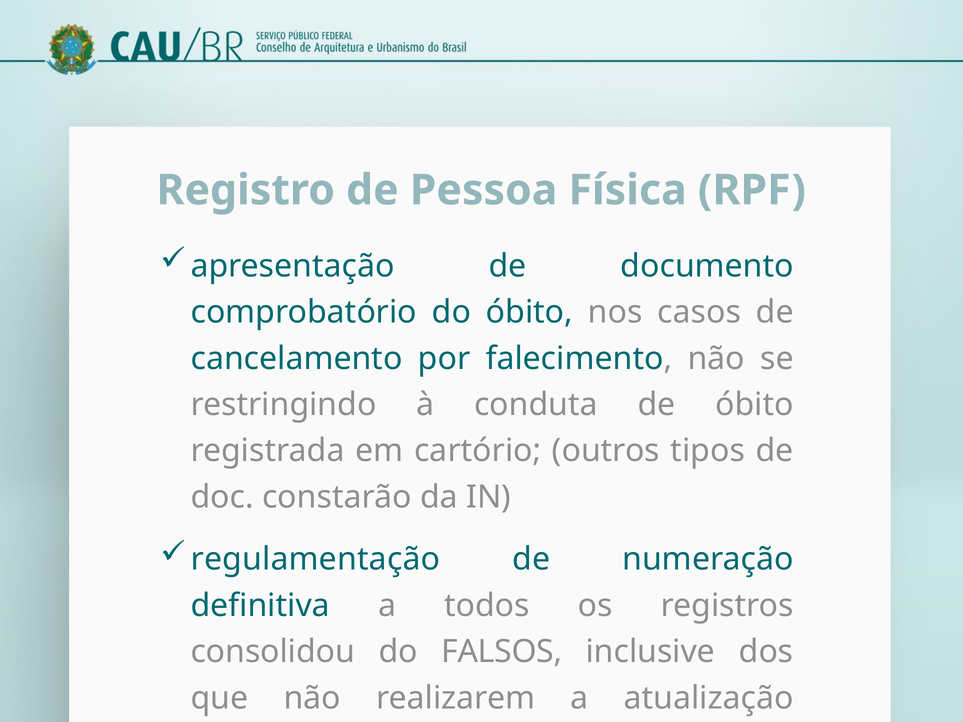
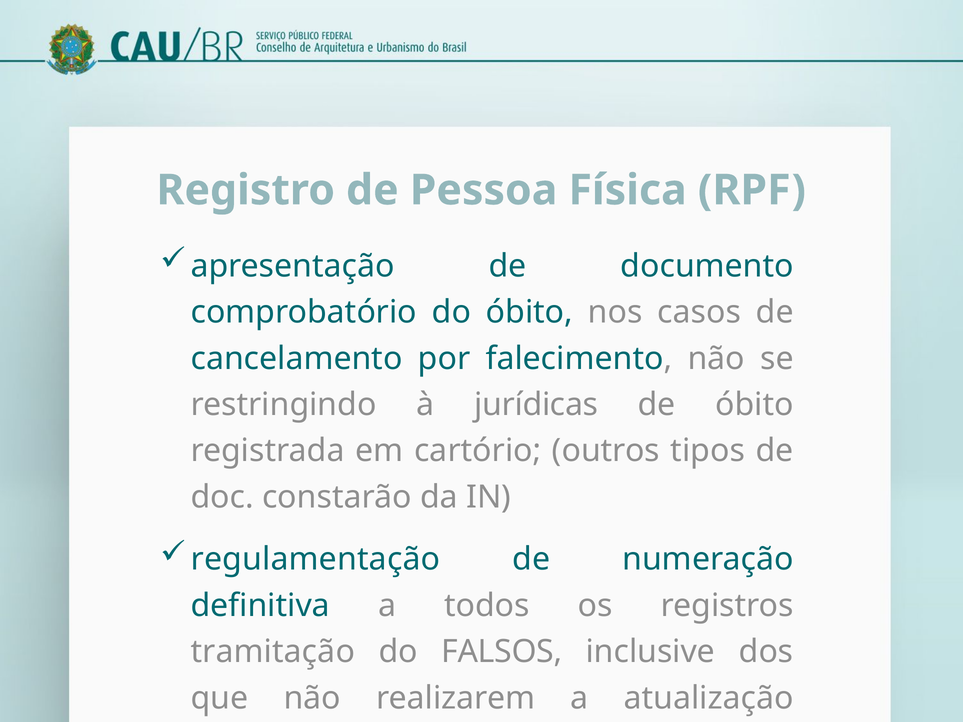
conduta: conduta -> jurídicas (536, 405)
consolidou: consolidou -> tramitação (273, 652)
